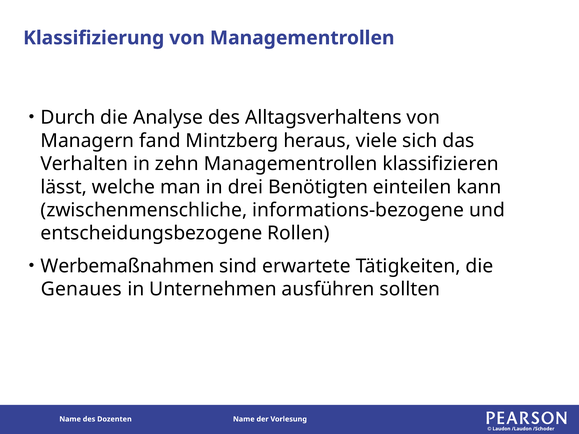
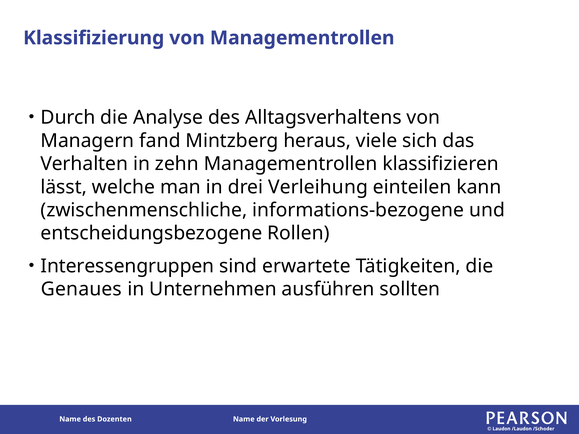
Benötigten: Benötigten -> Verleihung (318, 187)
Werbemaßnahmen: Werbemaßnahmen -> Interessengruppen (127, 266)
